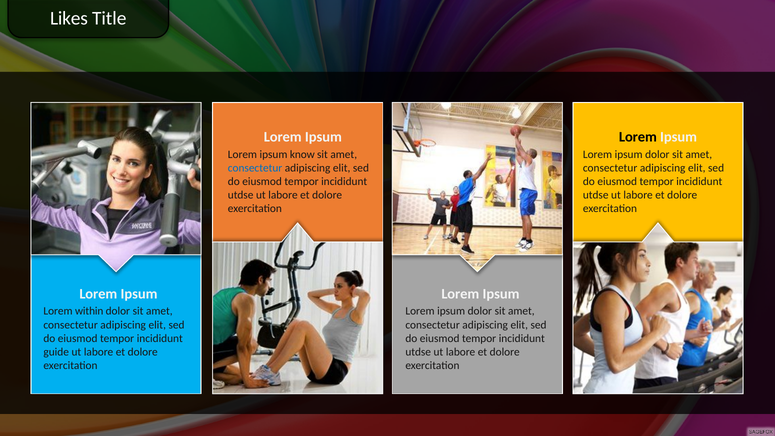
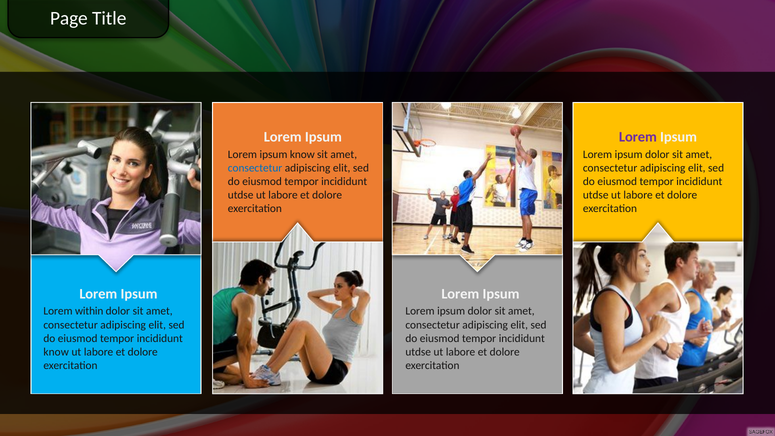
Likes: Likes -> Page (69, 18)
Lorem colour: black -> purple (638, 137)
guide: guide -> know (56, 352)
